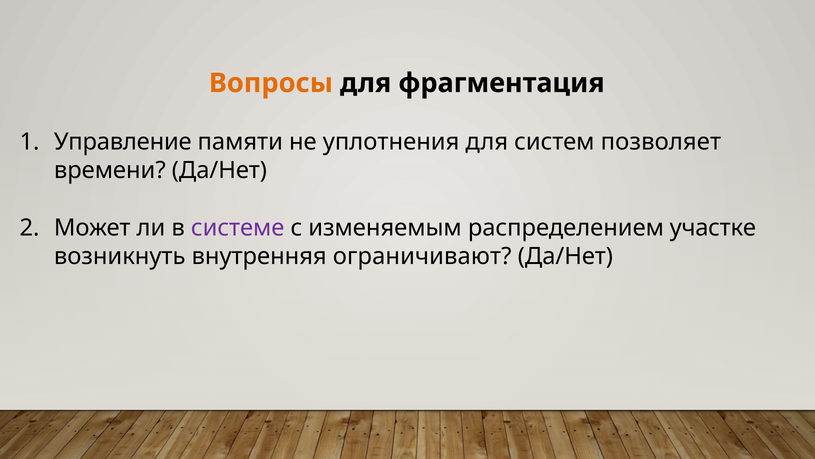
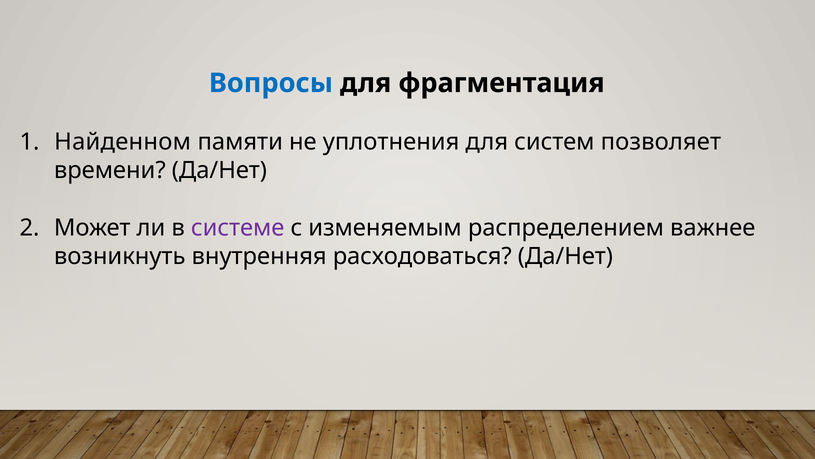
Вопросы colour: orange -> blue (271, 83)
Управление: Управление -> Найденном (123, 142)
участке: участке -> важнее (713, 227)
ограничивают: ограничивают -> расходоваться (422, 256)
